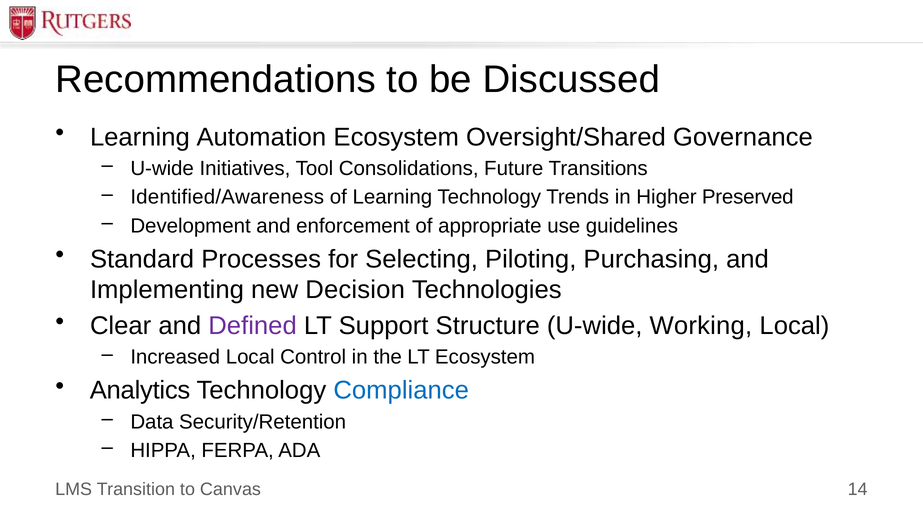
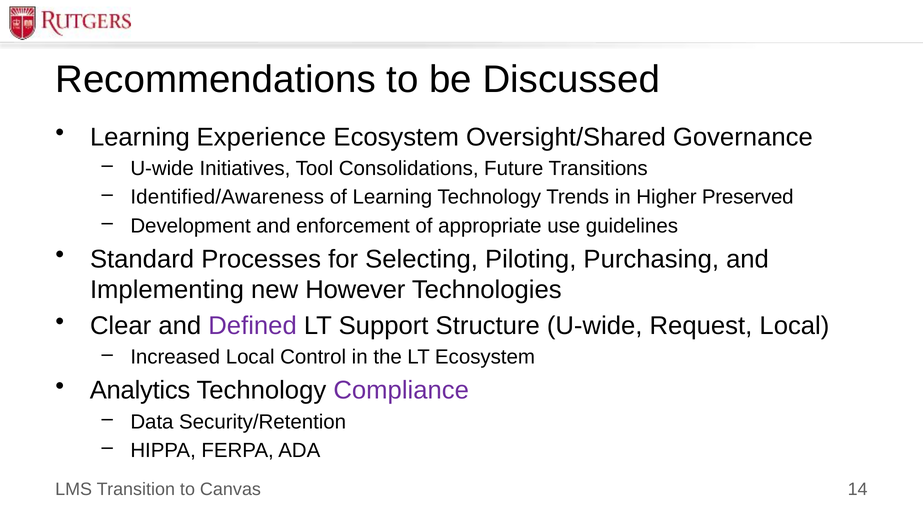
Automation: Automation -> Experience (261, 137)
Decision: Decision -> However (355, 290)
Working: Working -> Request (701, 326)
Compliance colour: blue -> purple (401, 390)
